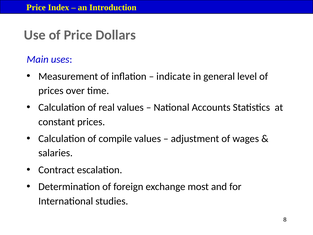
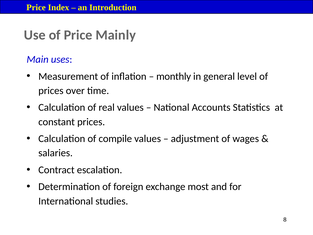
Dollars: Dollars -> Mainly (116, 35)
indicate: indicate -> monthly (174, 76)
